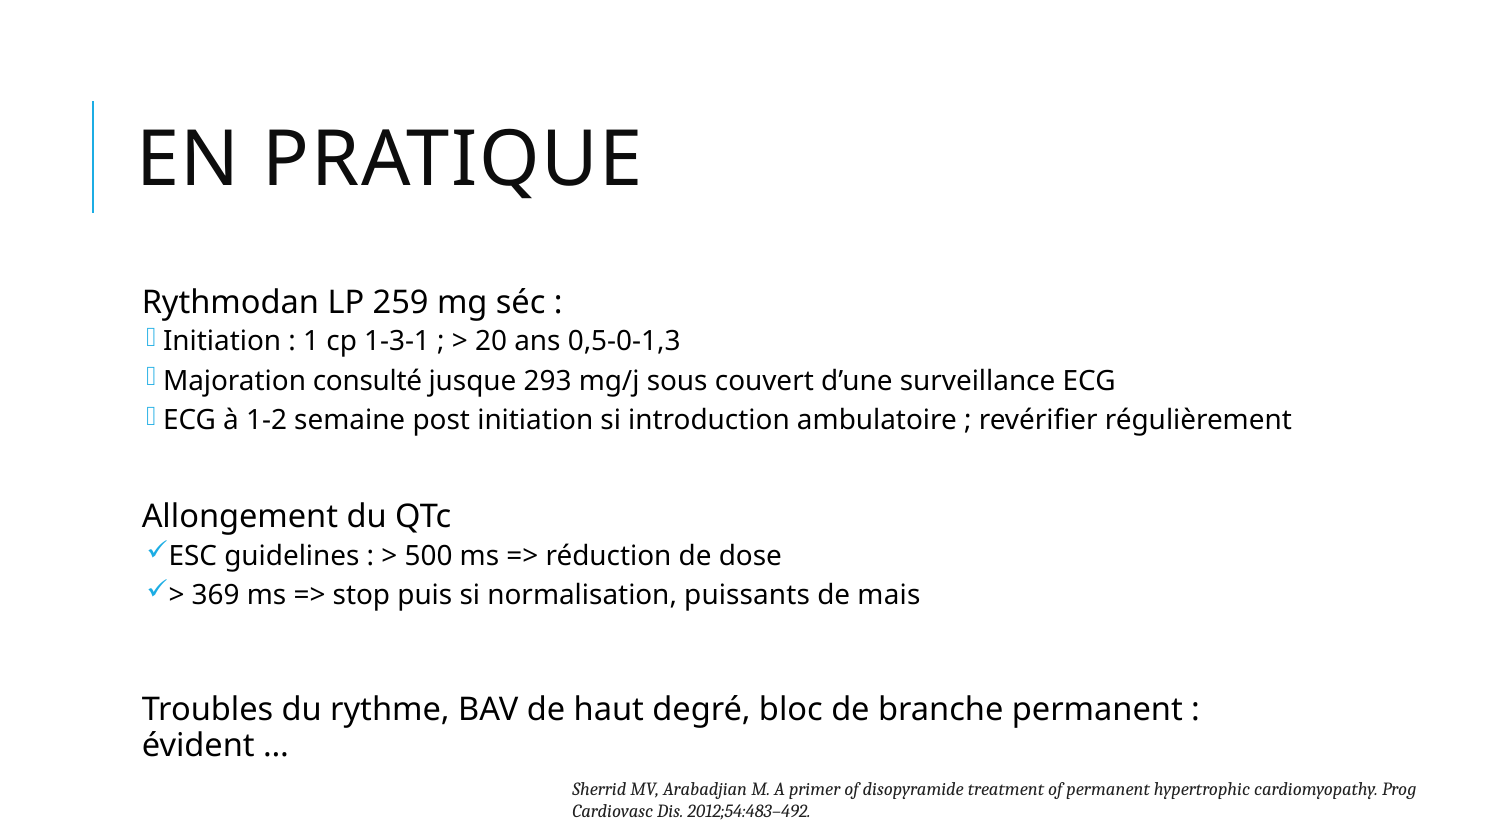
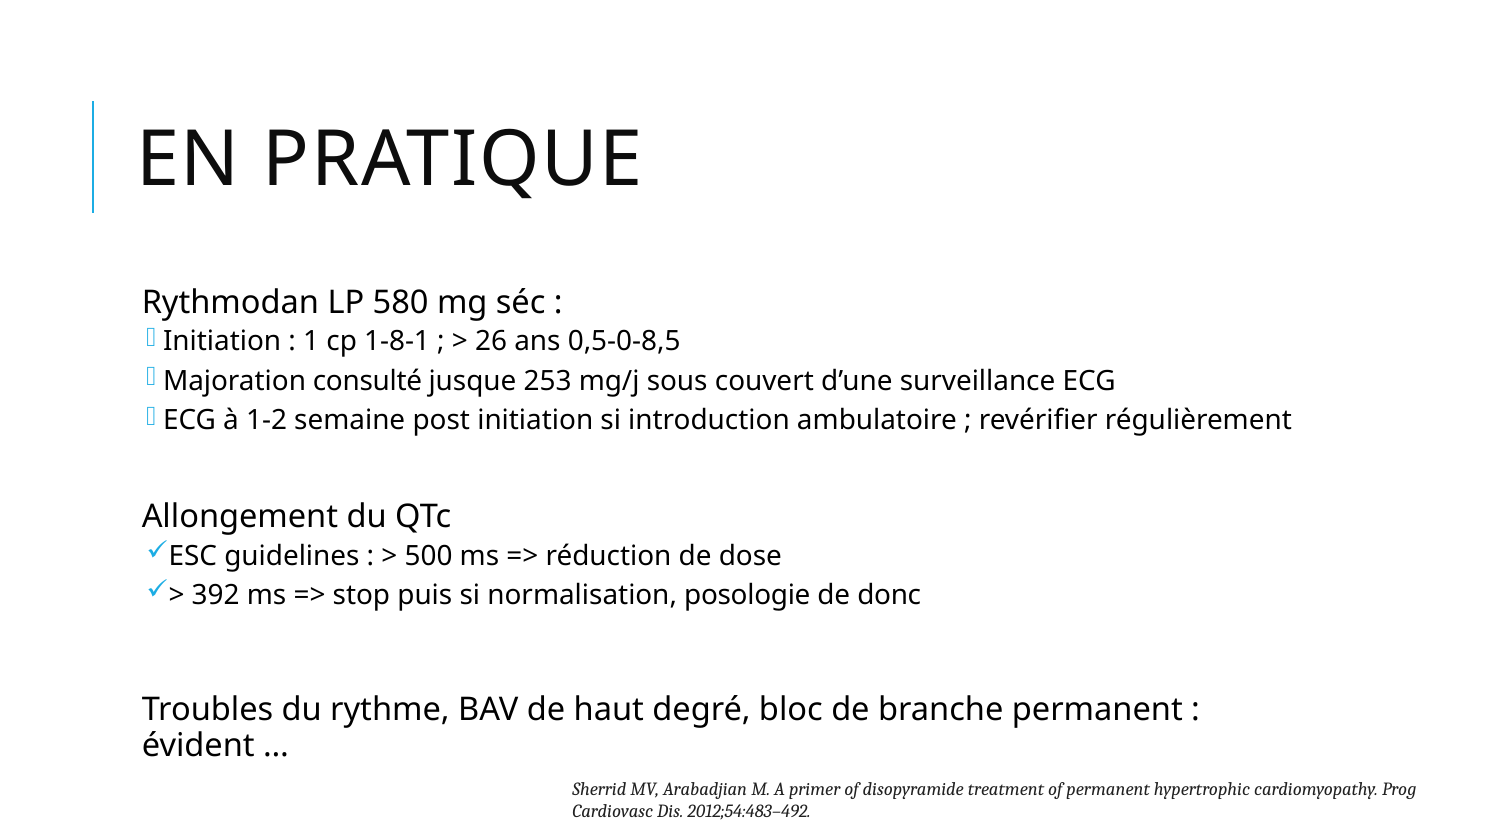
259: 259 -> 580 (401, 302)
1-3-1: 1-3-1 -> 1-8-1 (397, 341)
20: 20 -> 26 (491, 341)
0,5-0-1,3: 0,5-0-1,3 -> 0,5-0-8,5 (624, 341)
293: 293 -> 253 (548, 381)
369: 369 -> 392 (216, 595)
puissants: puissants -> posologie (747, 595)
mais: mais -> donc (889, 595)
